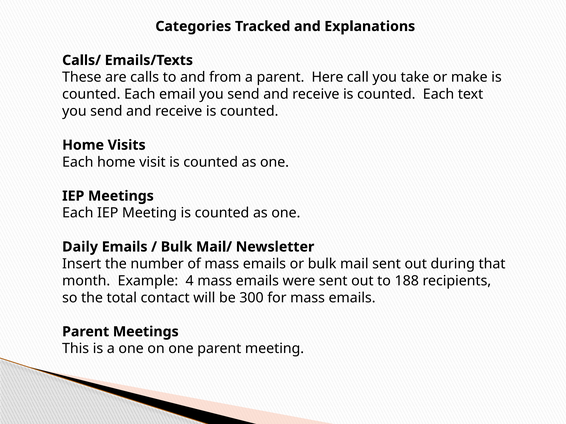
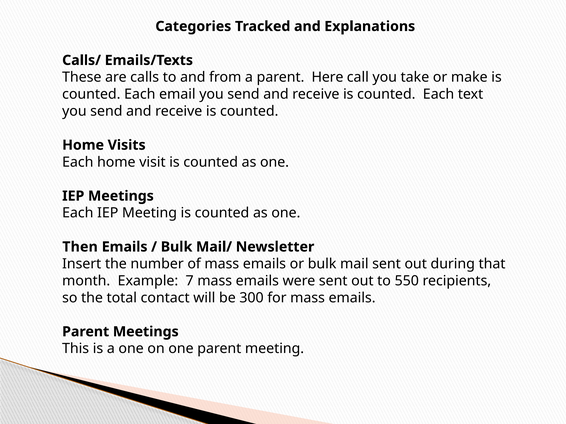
Daily: Daily -> Then (80, 247)
4: 4 -> 7 (190, 281)
188: 188 -> 550 (407, 281)
